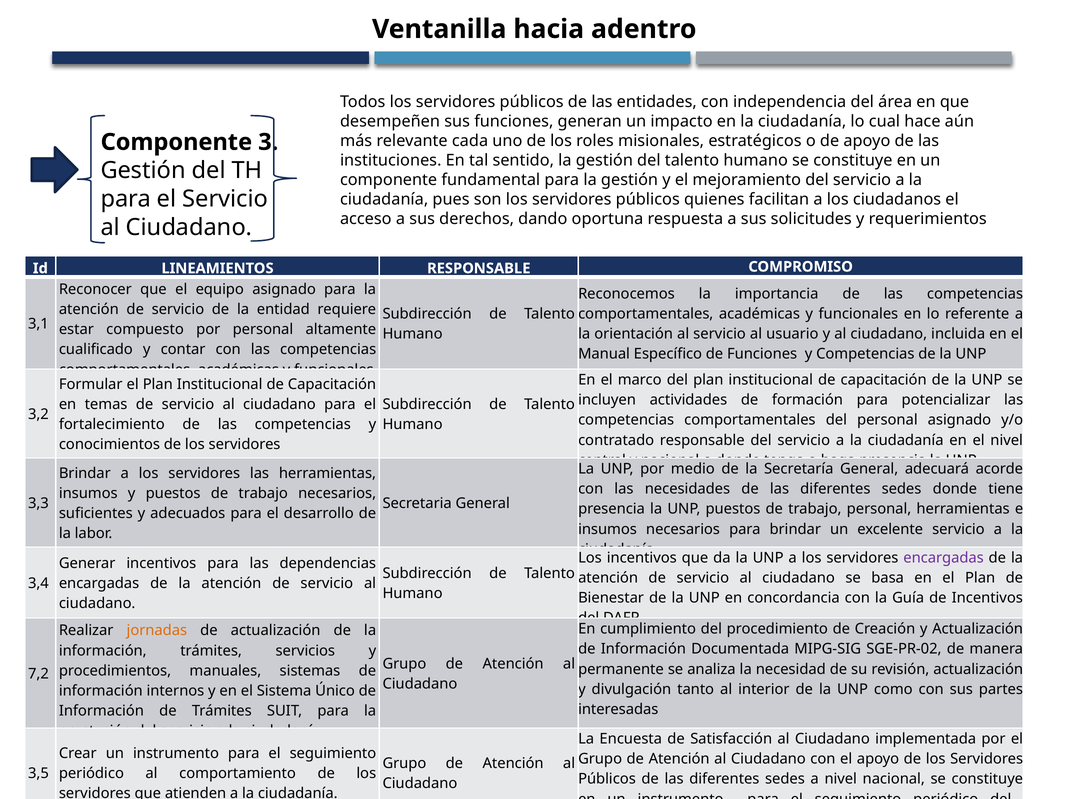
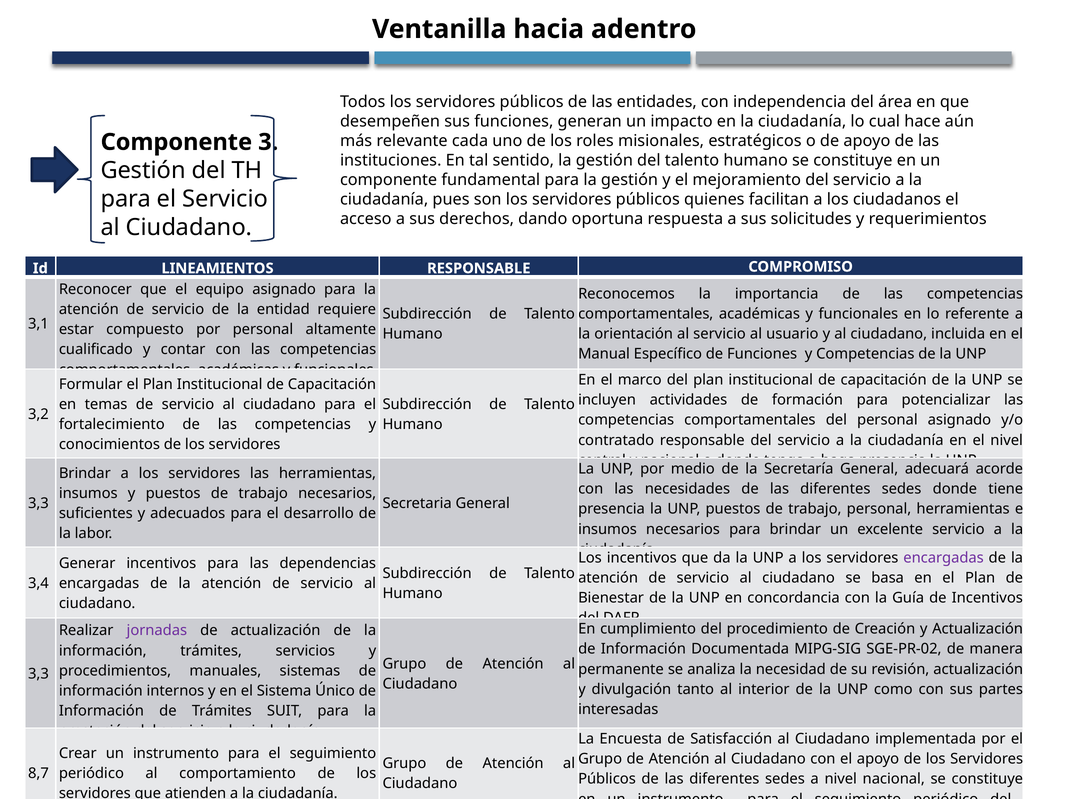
jornadas colour: orange -> purple (157, 630)
7,2: 7,2 -> 3,3 (38, 674)
3,5: 3,5 -> 8,7 (38, 773)
